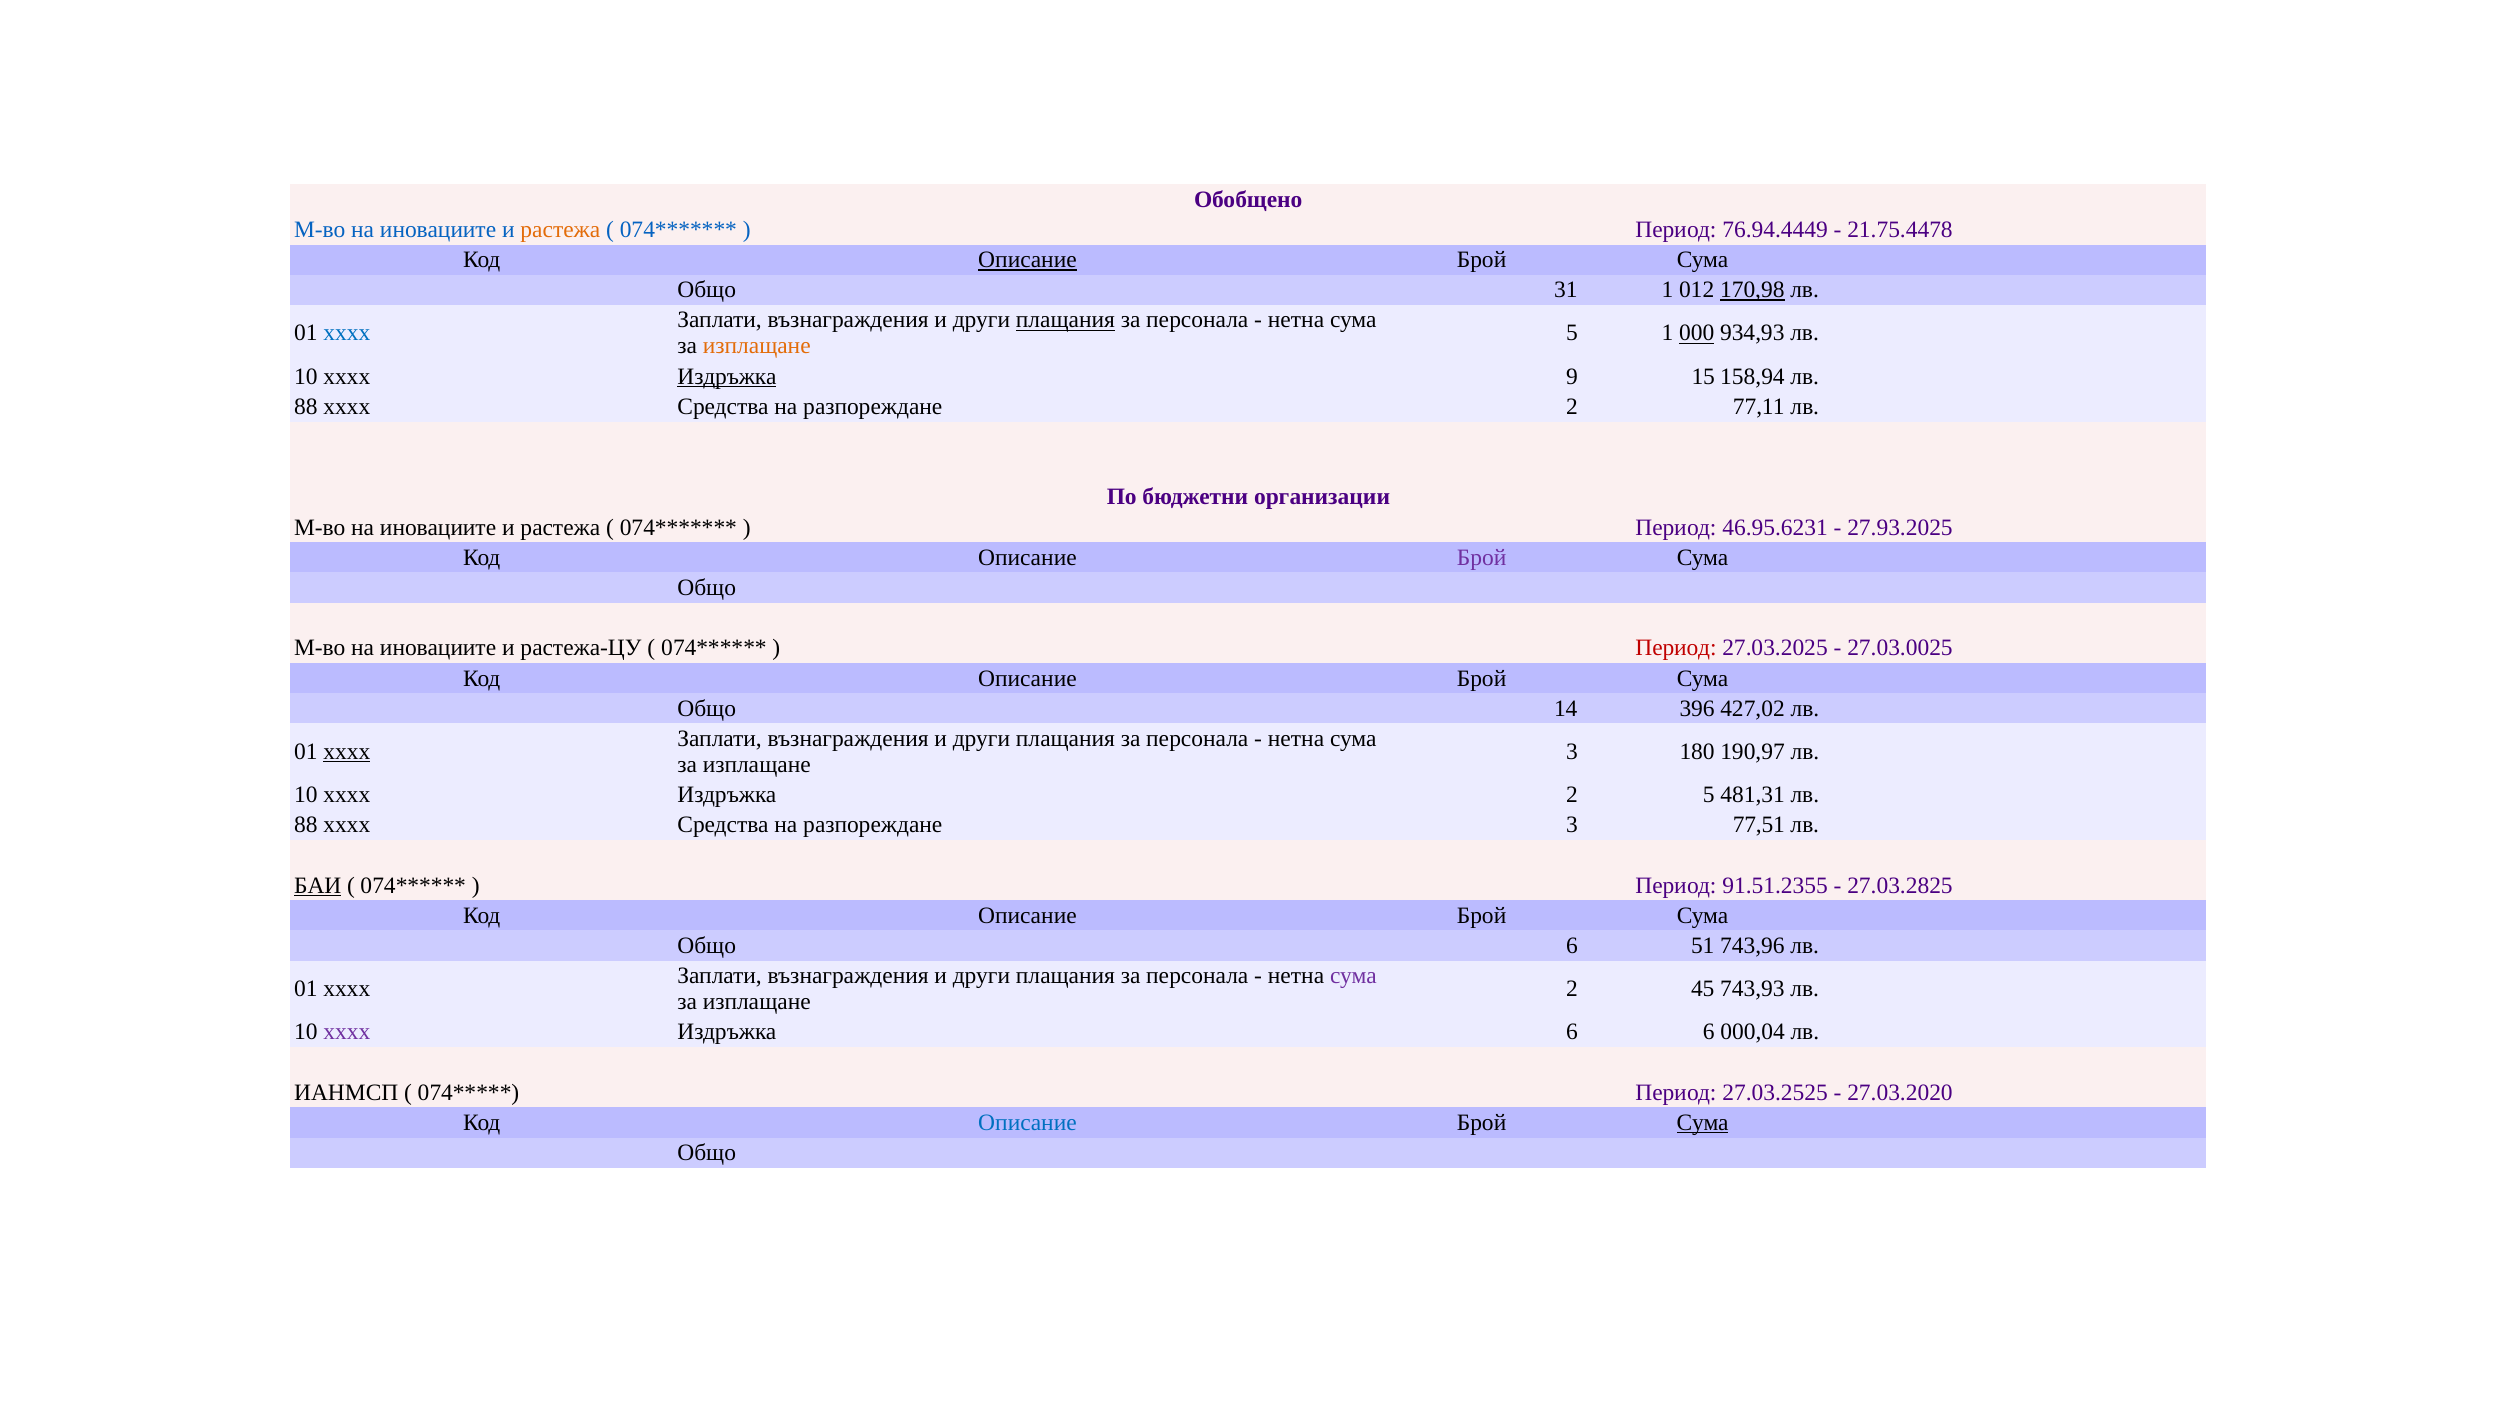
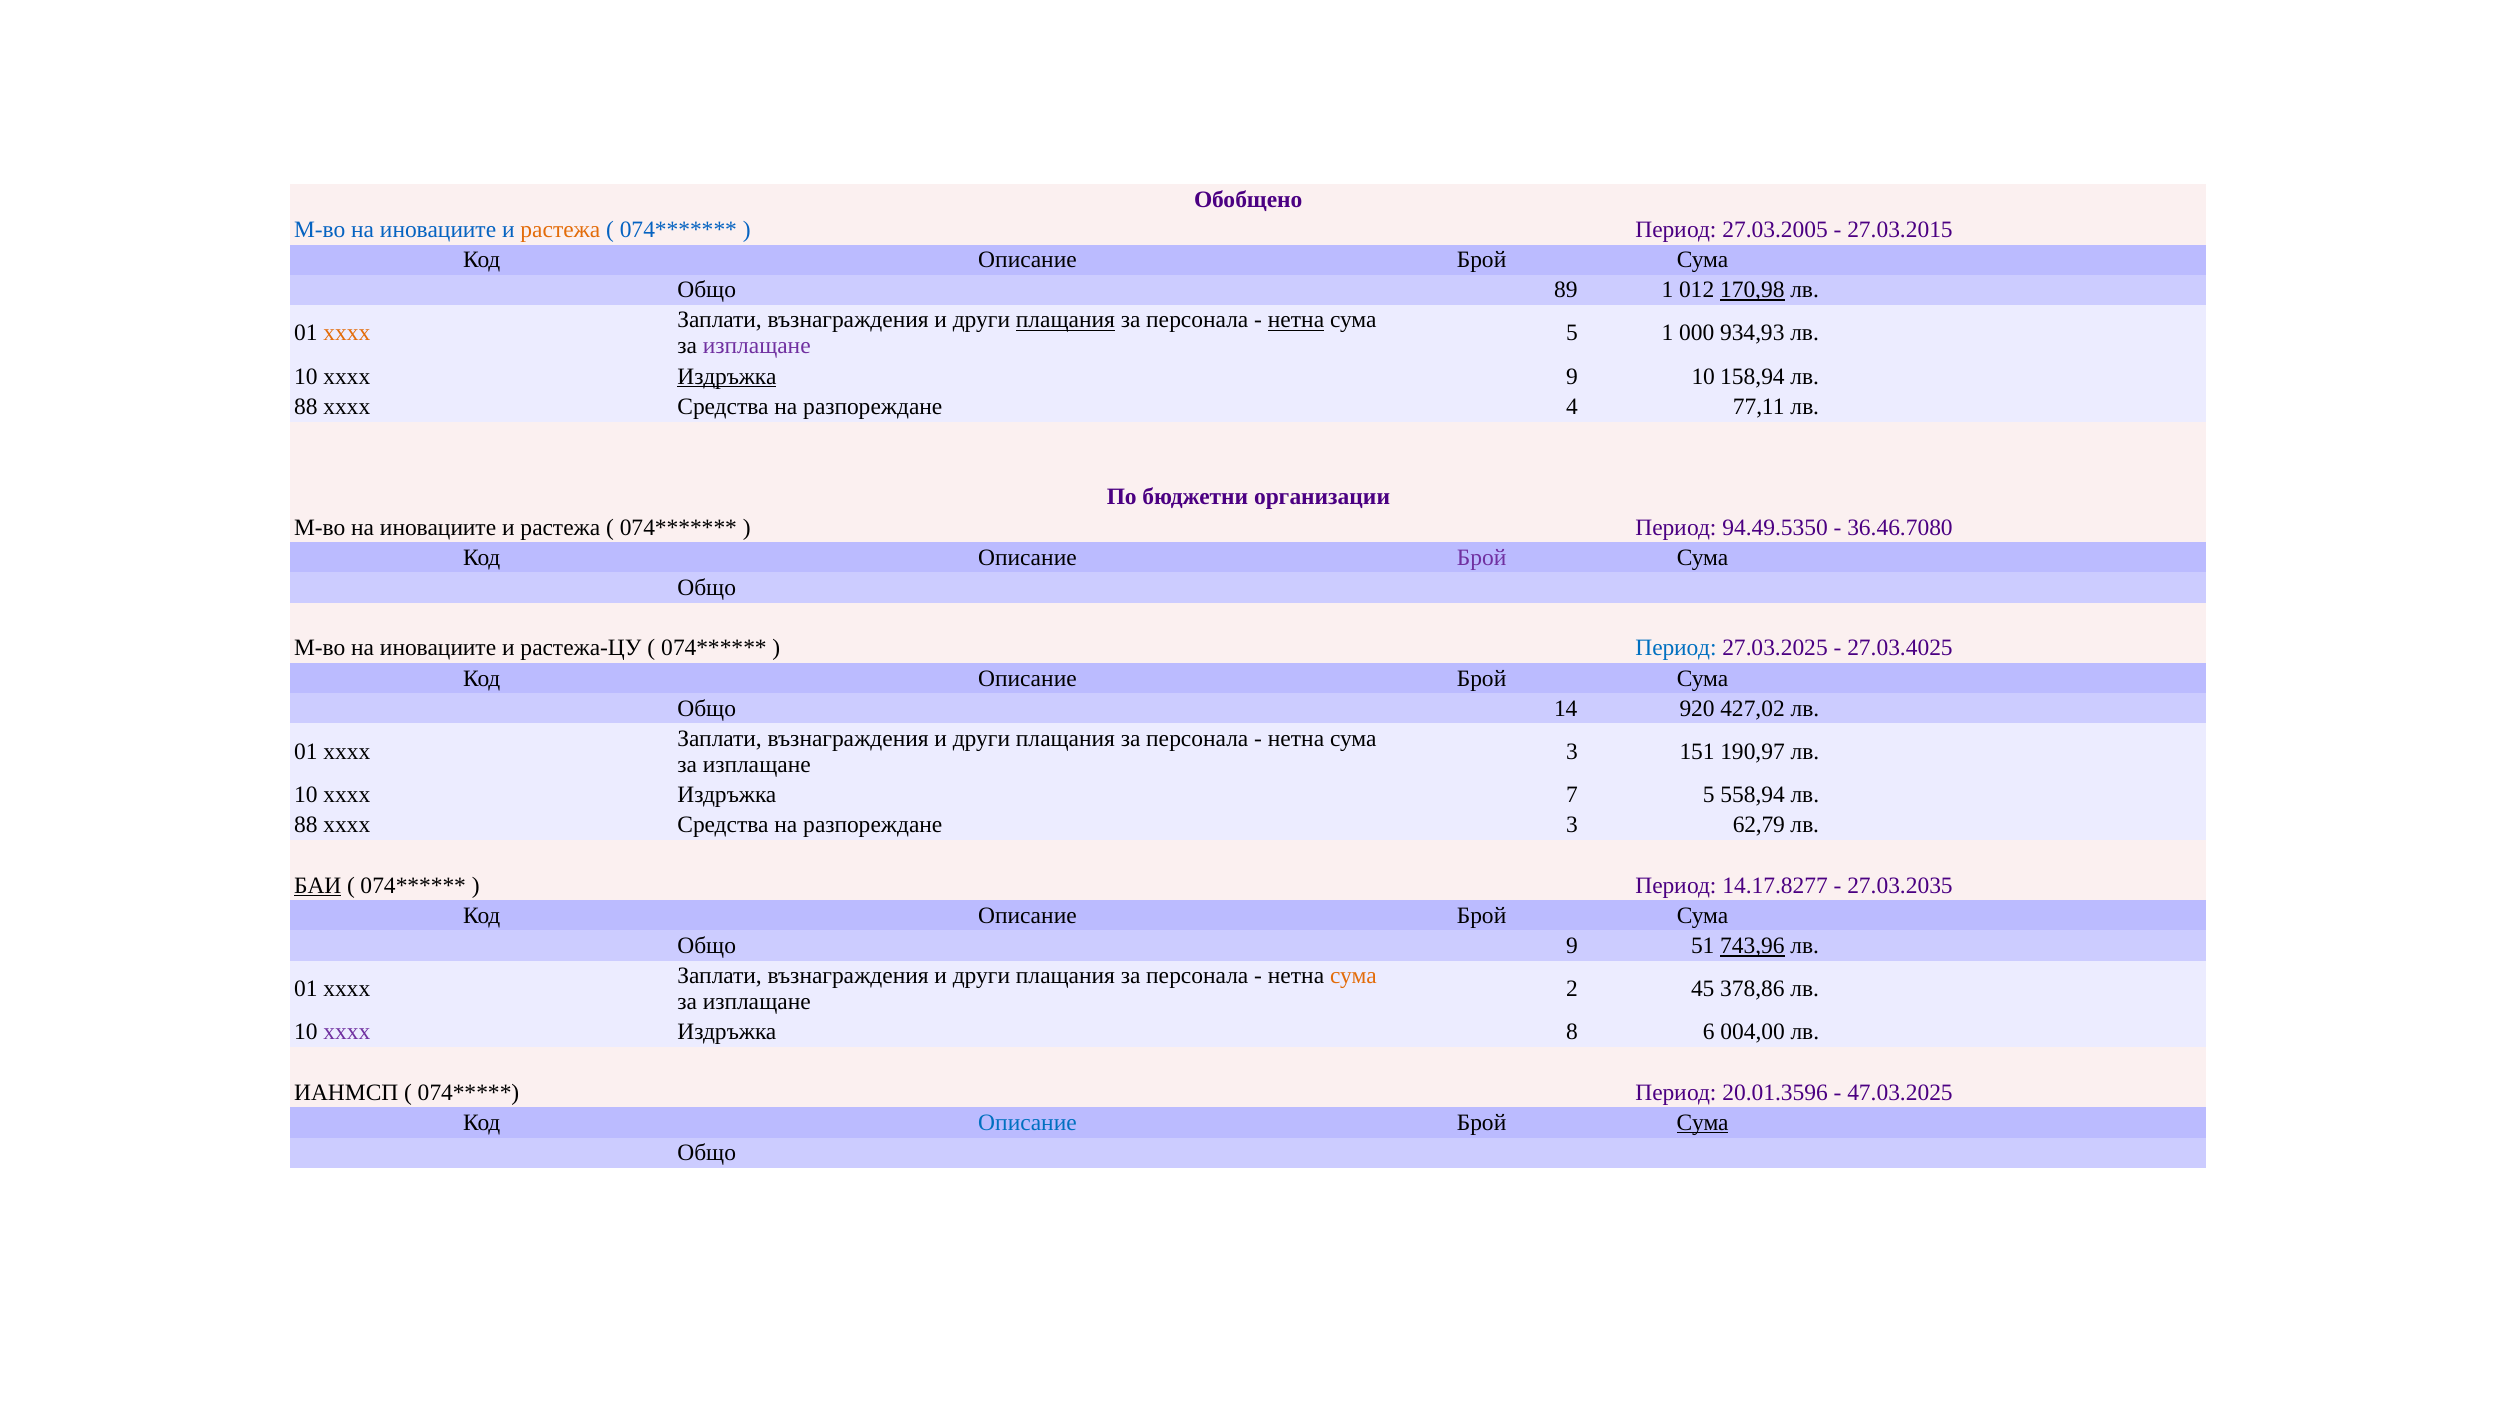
76.94.4449: 76.94.4449 -> 27.03.2005 (1775, 230)
21.75.4478: 21.75.4478 -> 27.03.2015 (1900, 230)
Описание underline: present -> none (1027, 260)
31: 31 -> 89 (1566, 290)
нетна underline: none -> present (1296, 320)
xxxx colour: blue -> orange (347, 333)
000 underline: present -> none (1697, 333)
изплащане colour: orange -> purple (757, 346)
9 15: 15 -> 10 (1703, 376)
разпореждане 2: 2 -> 4 (1572, 407)
46.95.6231: 46.95.6231 -> 94.49.5350 (1775, 527)
27.93.2025: 27.93.2025 -> 36.46.7080 (1900, 527)
Период colour: red -> blue (1676, 648)
27.03.0025: 27.03.0025 -> 27.03.4025 (1900, 648)
396: 396 -> 920 (1697, 708)
xxxx underline: present -> none (347, 751)
180: 180 -> 151 (1697, 751)
Издръжка 2: 2 -> 7 (1572, 795)
481,31: 481,31 -> 558,94 (1753, 795)
77,51: 77,51 -> 62,79 (1759, 825)
91.51.2355: 91.51.2355 -> 14.17.8277 (1775, 885)
27.03.2825: 27.03.2825 -> 27.03.2035 (1900, 885)
Общо 6: 6 -> 9 (1572, 946)
743,96 underline: none -> present (1752, 946)
сума colour: purple -> orange (1353, 976)
743,93: 743,93 -> 378,86 (1752, 989)
Издръжка 6: 6 -> 8 (1572, 1032)
000,04: 000,04 -> 004,00 (1753, 1032)
27.03.2525: 27.03.2525 -> 20.01.3596 (1775, 1092)
27.03.2020: 27.03.2020 -> 47.03.2025 (1900, 1092)
